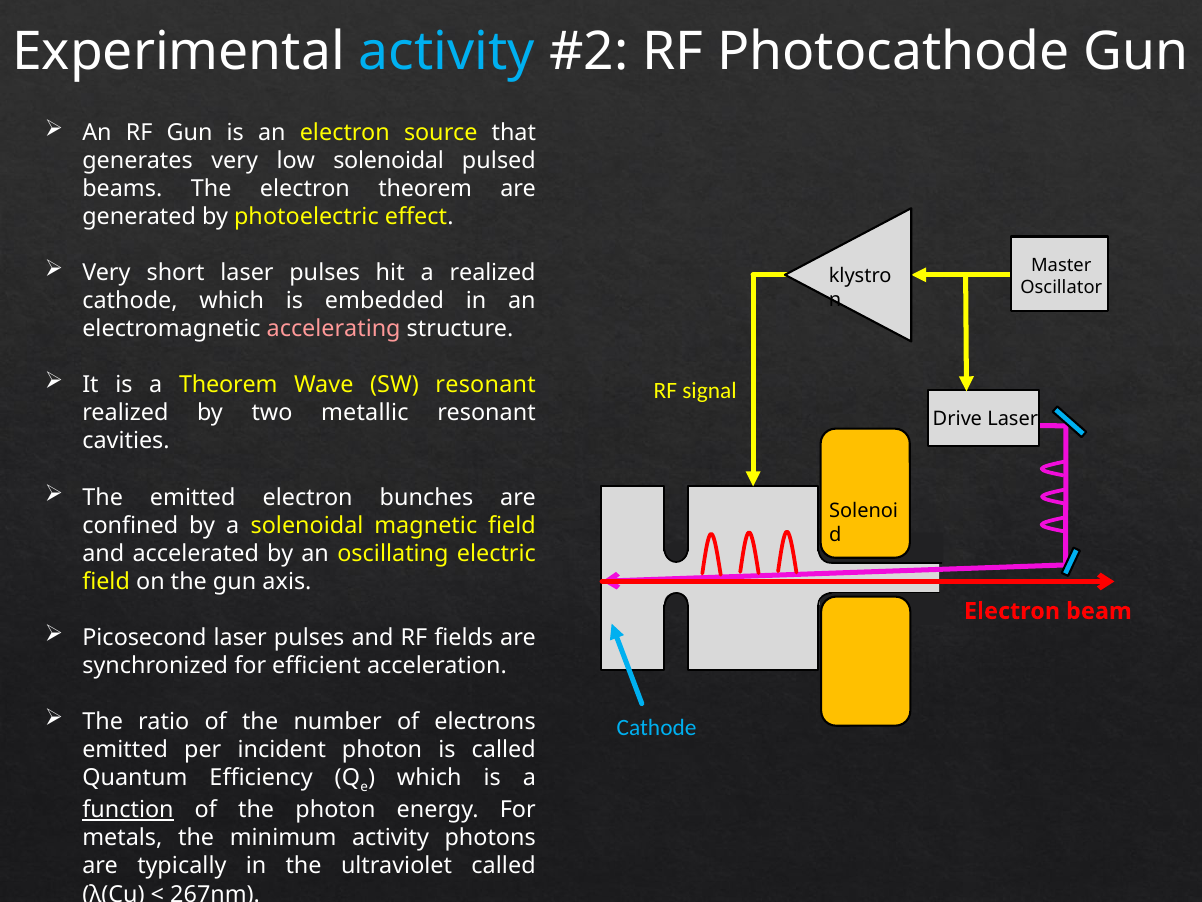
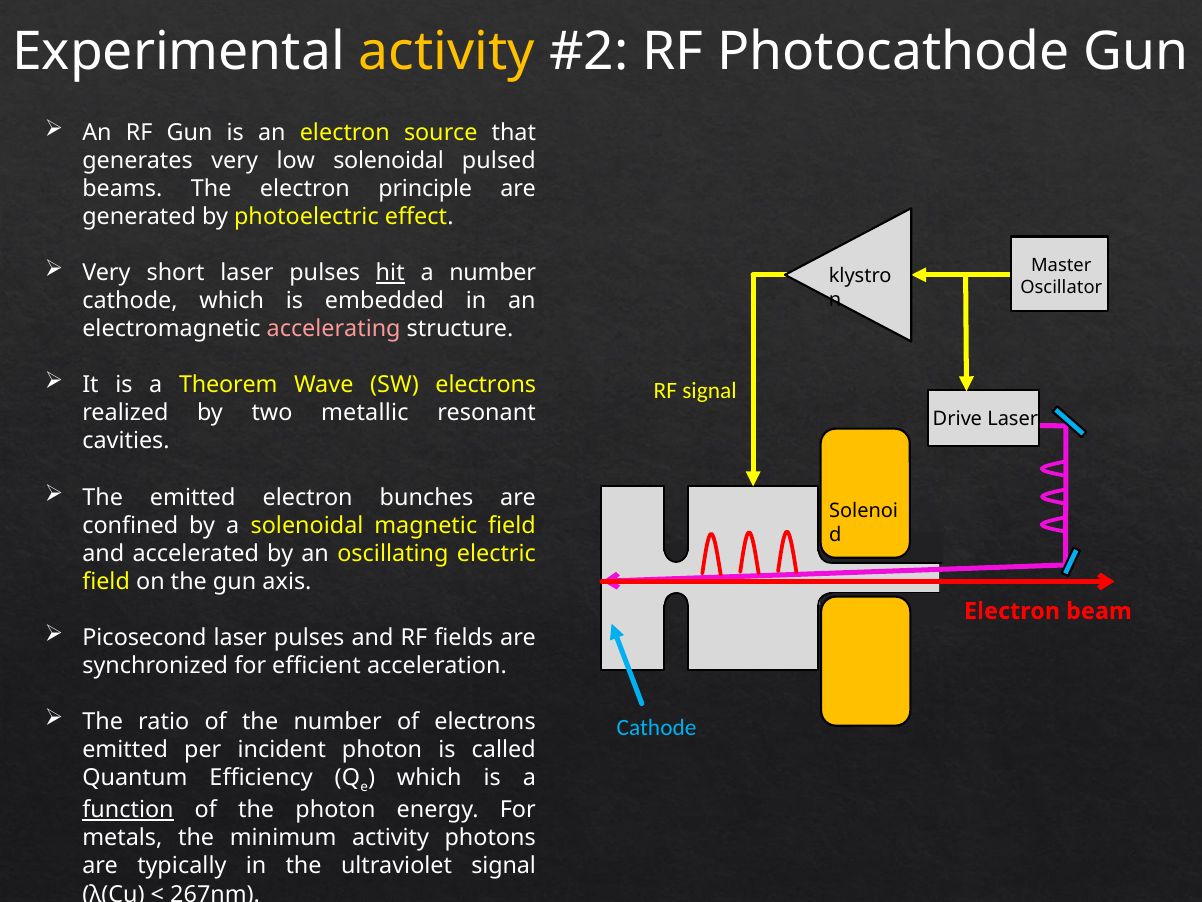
activity colour: light blue -> yellow (447, 52)
electron theorem: theorem -> principle (425, 188)
hit underline: none -> present (390, 273)
a realized: realized -> number (493, 273)
SW resonant: resonant -> electrons (486, 385)
ultraviolet called: called -> signal (504, 866)
